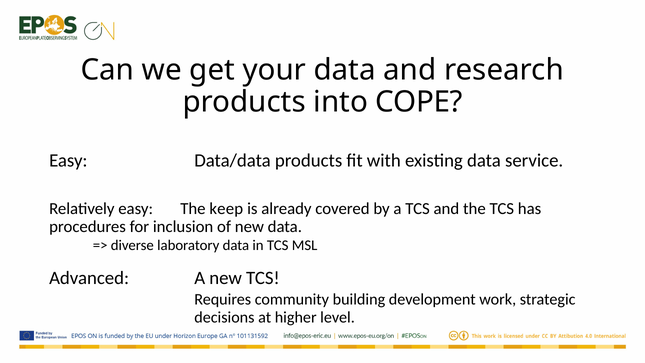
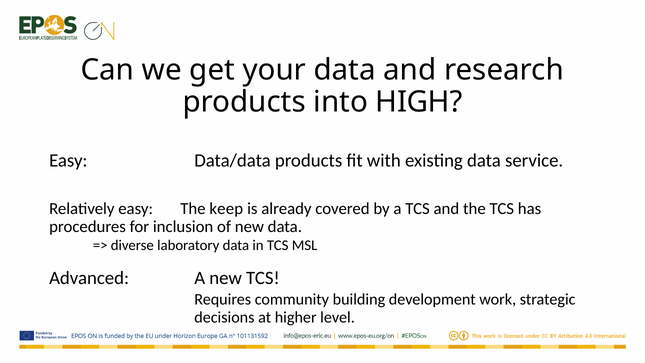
COPE: COPE -> HIGH (419, 102)
